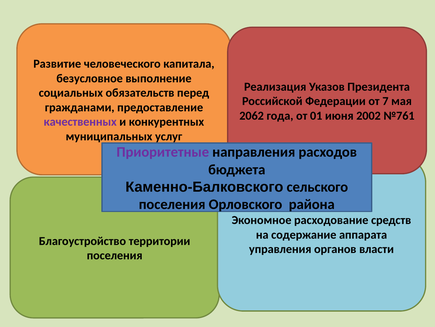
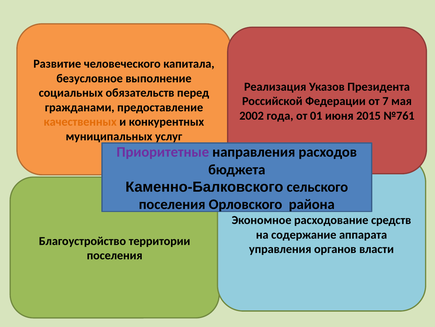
2062: 2062 -> 2002 (252, 116)
2002: 2002 -> 2015 (369, 116)
качественных colour: purple -> orange (80, 122)
